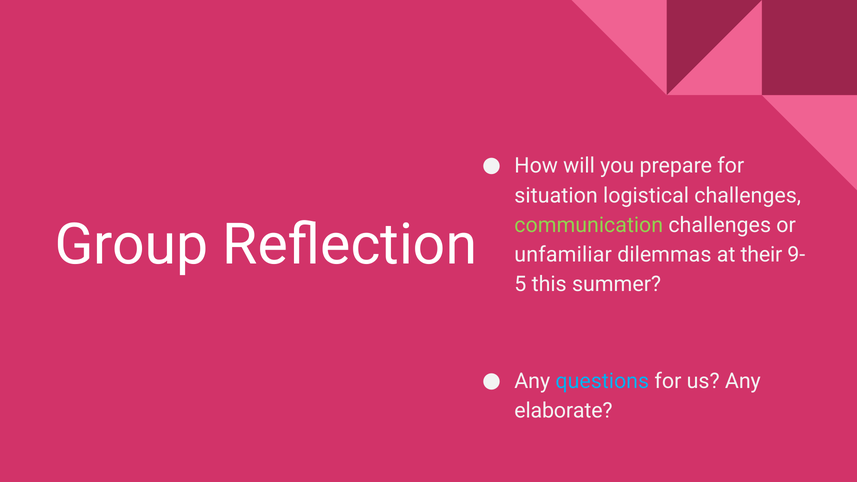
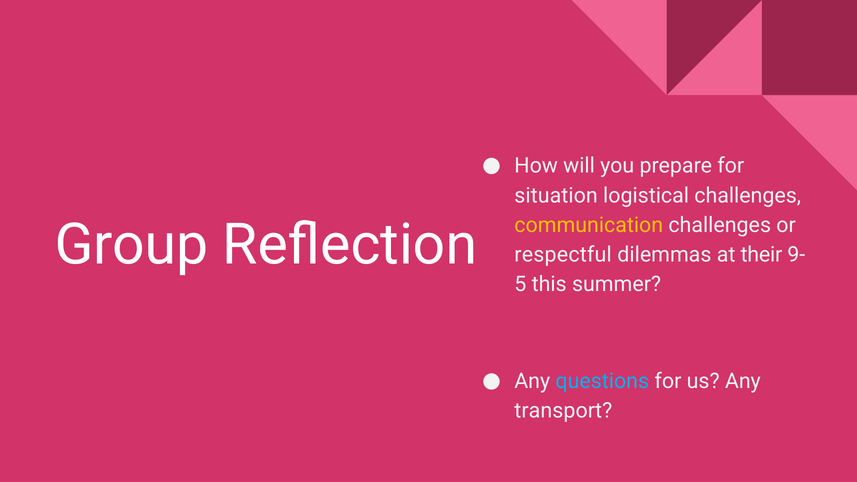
communication colour: light green -> yellow (589, 225)
unfamiliar: unfamiliar -> respectful (563, 255)
elaborate: elaborate -> transport (563, 411)
